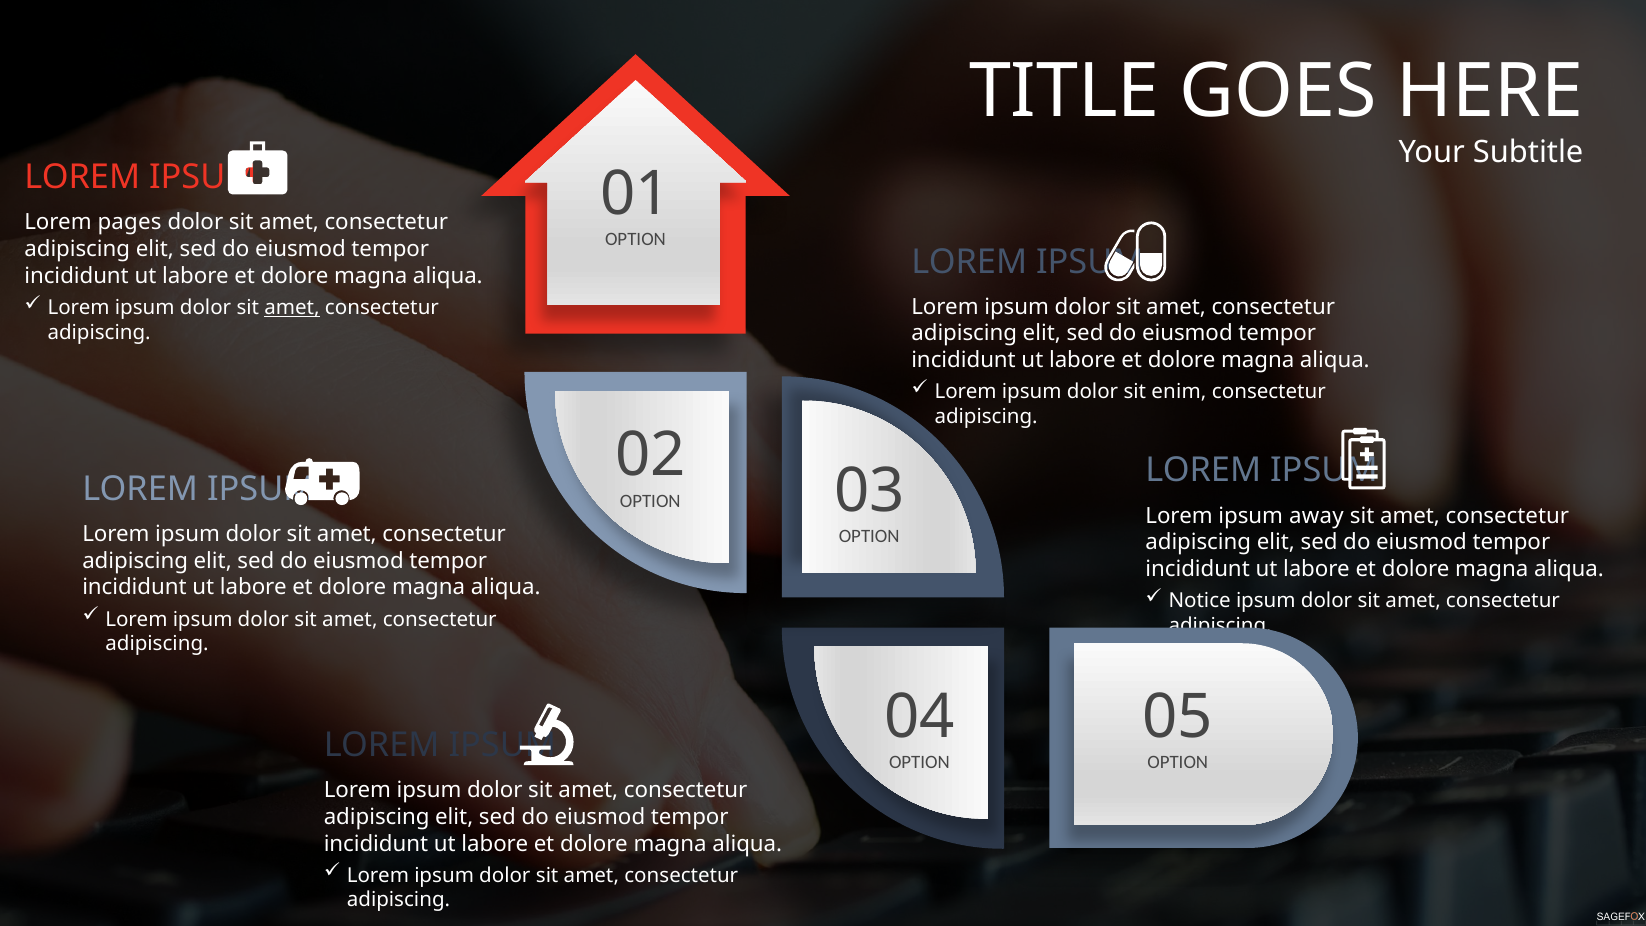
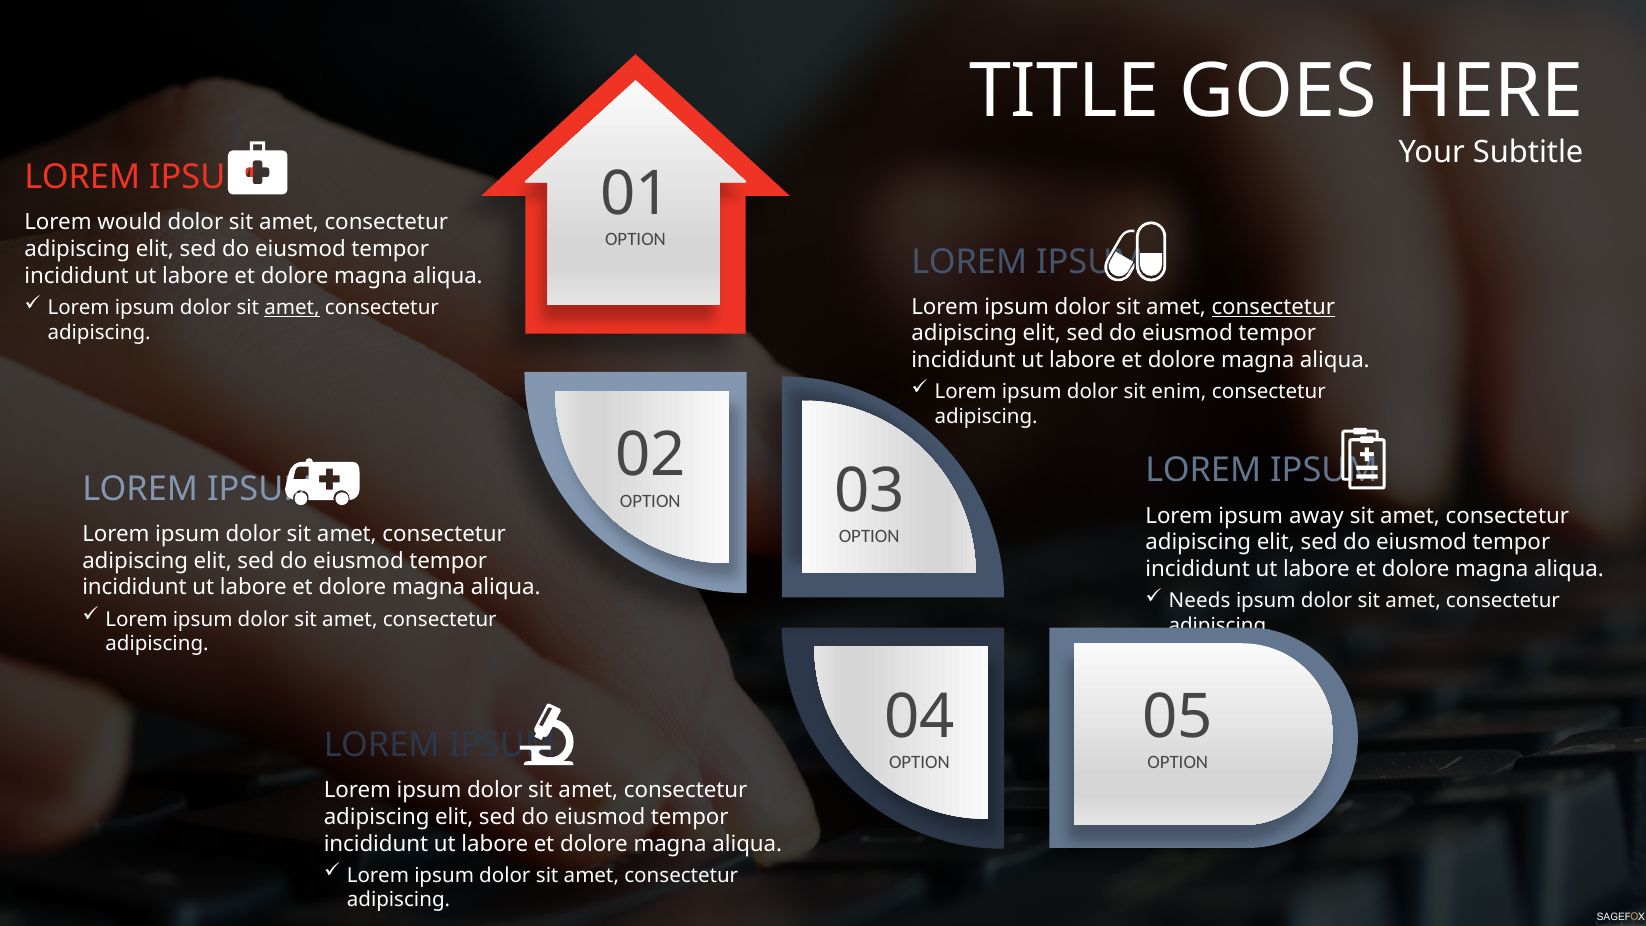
pages: pages -> would (130, 222)
consectetur underline: none -> present (1273, 307)
Notice: Notice -> Needs (1200, 601)
